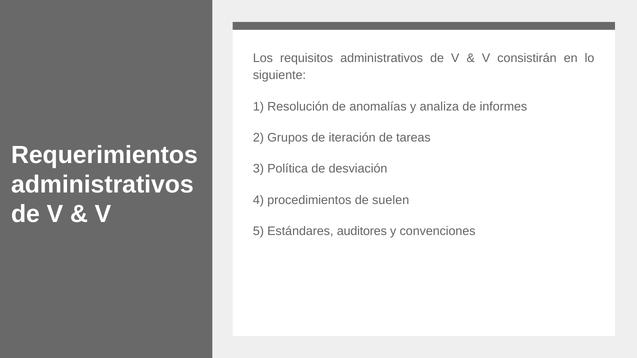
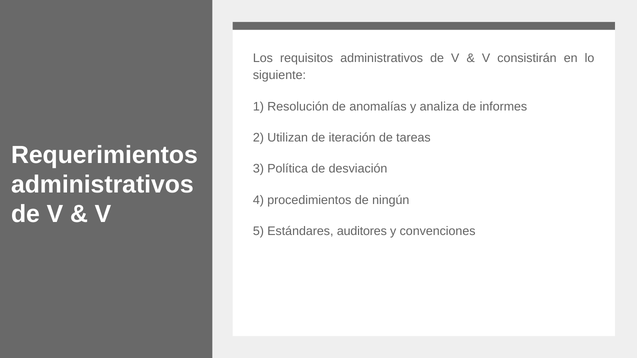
Grupos: Grupos -> Utilizan (288, 138)
suelen: suelen -> ningún (391, 200)
